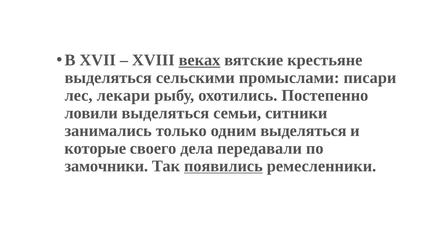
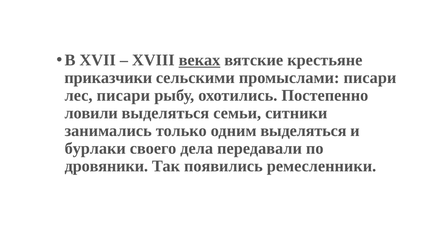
выделяться: выделяться -> приказчики (108, 78)
лес лекари: лекари -> писари (123, 95)
которые: которые -> бурлаки (95, 148)
замочники: замочники -> дровяники (106, 166)
появились underline: present -> none (223, 166)
